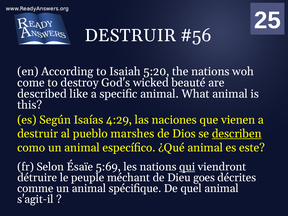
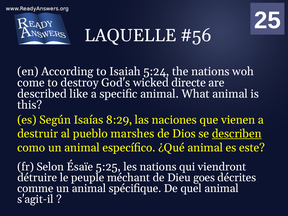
DESTRUIR: DESTRUIR -> LAQUELLE (131, 36)
5:20: 5:20 -> 5:24 (156, 72)
beauté: beauté -> directe (189, 83)
4:29: 4:29 -> 8:29 (119, 120)
5:69: 5:69 -> 5:25 (108, 167)
qui underline: present -> none (187, 167)
